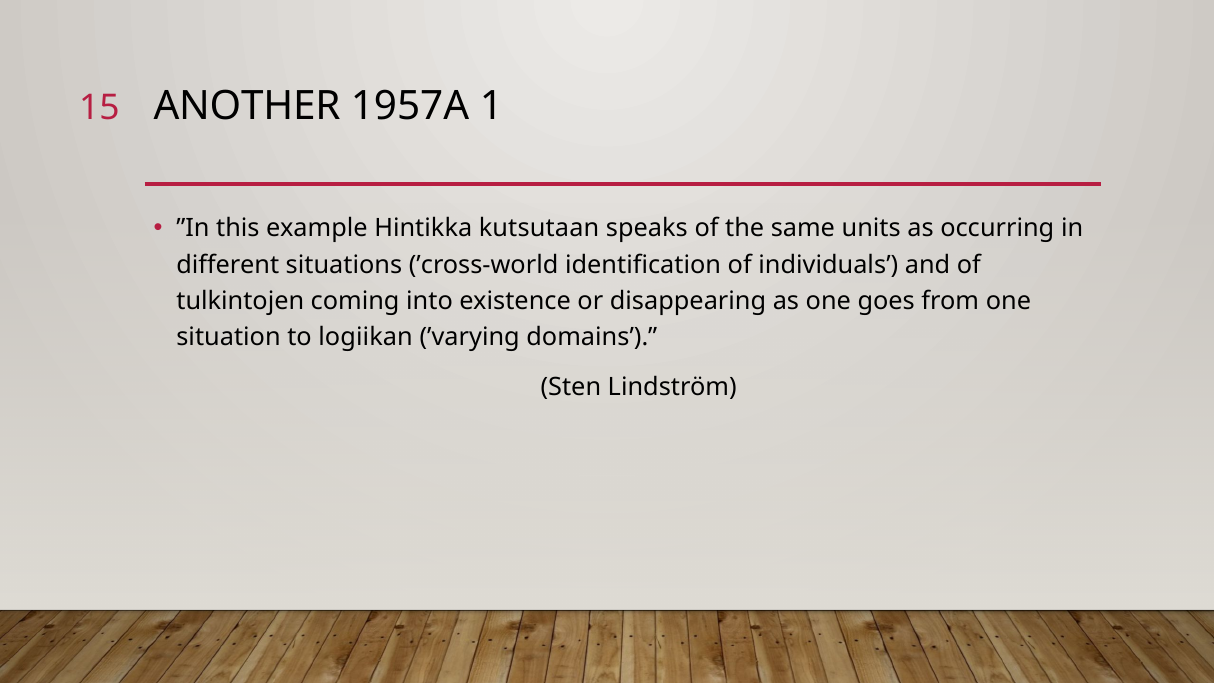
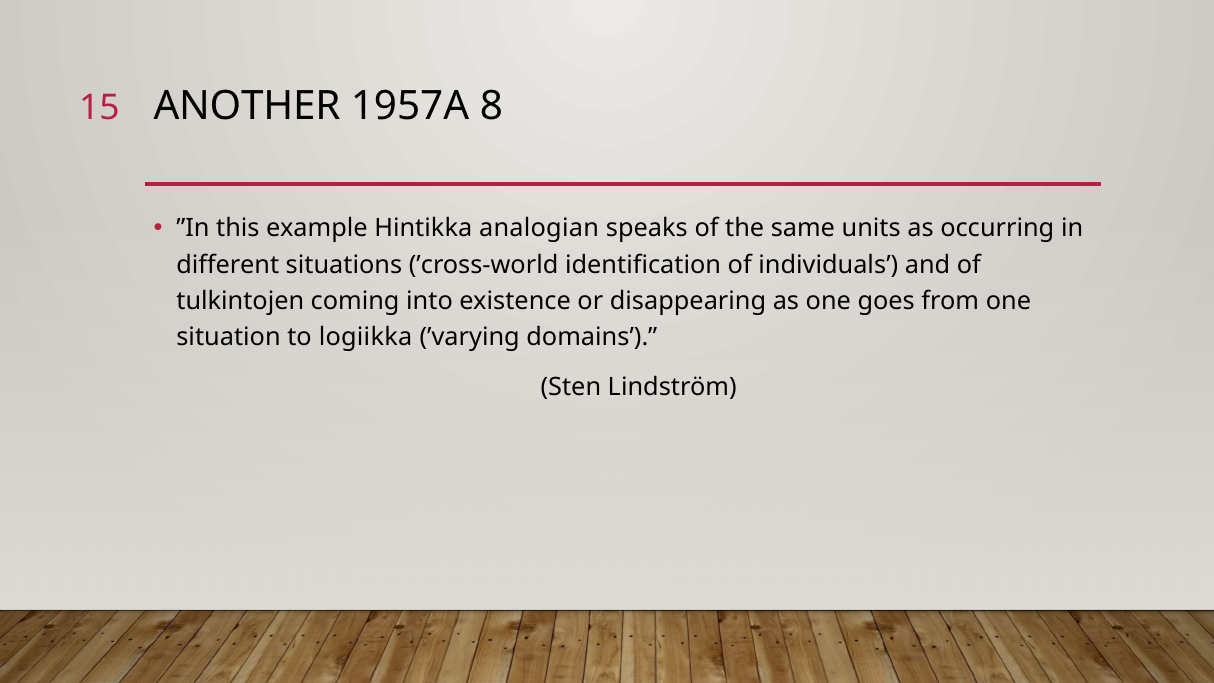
1: 1 -> 8 (491, 106)
kutsutaan: kutsutaan -> analogian (539, 228)
logiikan: logiikan -> logiikka (366, 338)
